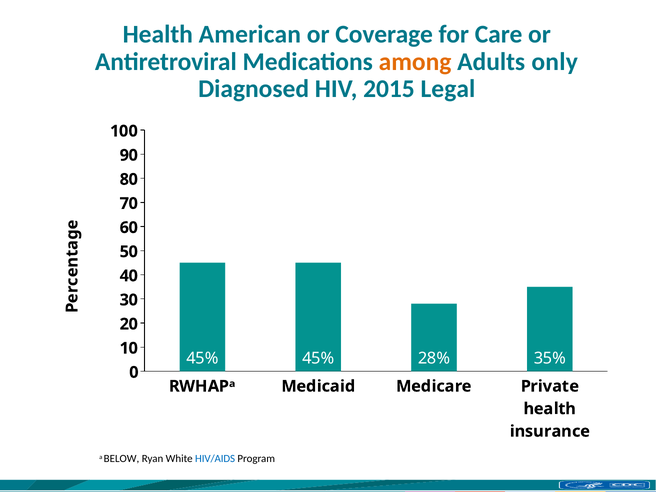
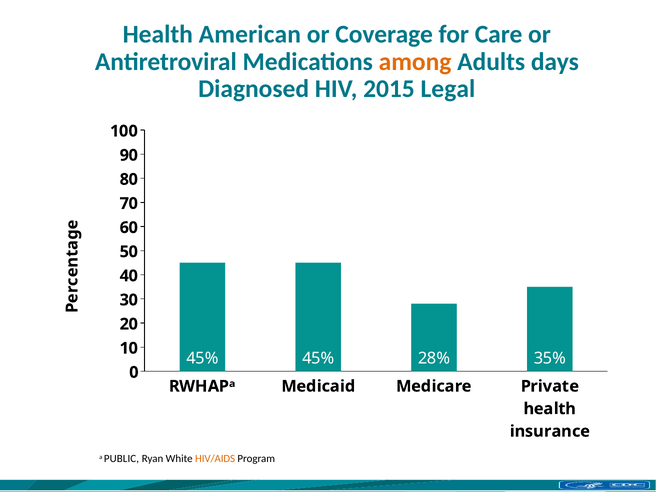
only: only -> days (555, 62)
BELOW: BELOW -> PUBLIC (121, 459)
HIV/AIDS colour: blue -> orange (215, 459)
